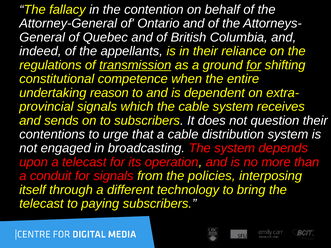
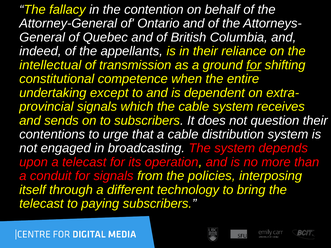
regulations: regulations -> intellectual (50, 65)
transmission underline: present -> none (135, 65)
reason: reason -> except (109, 93)
